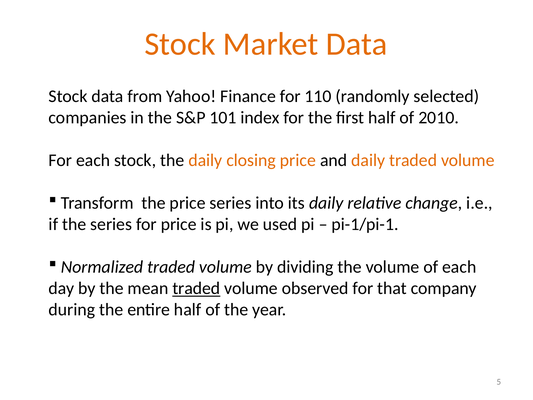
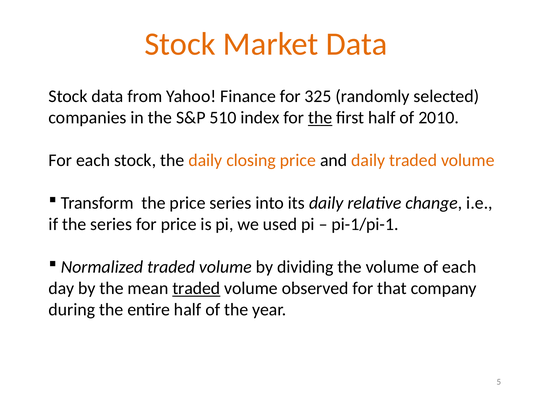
110: 110 -> 325 (318, 96)
101: 101 -> 510 (223, 118)
the underline: none -> present (320, 118)
